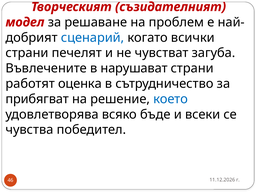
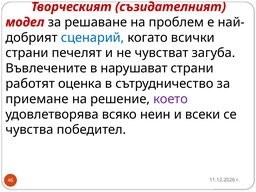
прибягват: прибягват -> приемане (37, 99)
което colour: blue -> purple (171, 99)
бъде: бъде -> неин (155, 114)
